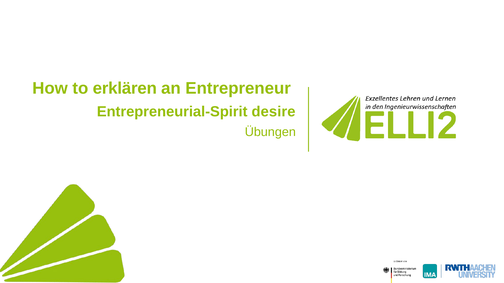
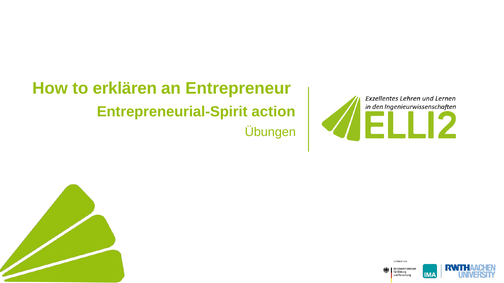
desire: desire -> action (274, 112)
